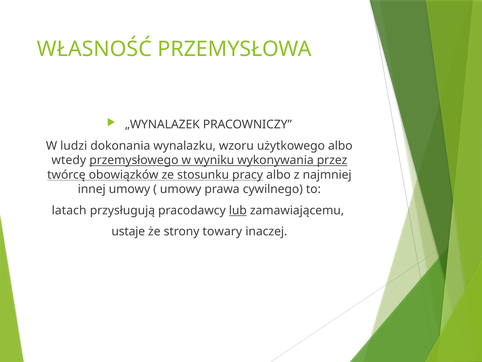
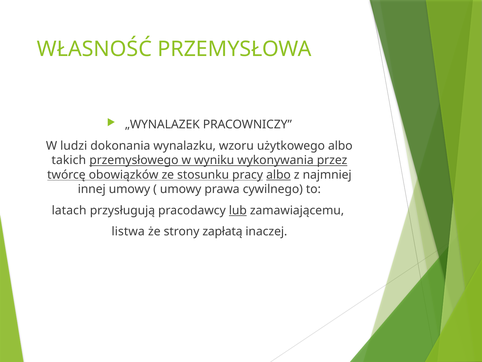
wtedy: wtedy -> takich (69, 160)
albo underline: none -> present (279, 174)
ustaje: ustaje -> listwa (128, 231)
towary: towary -> zapłatą (222, 231)
